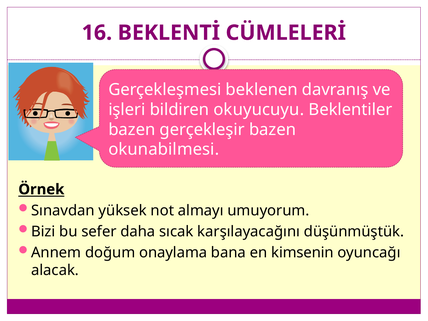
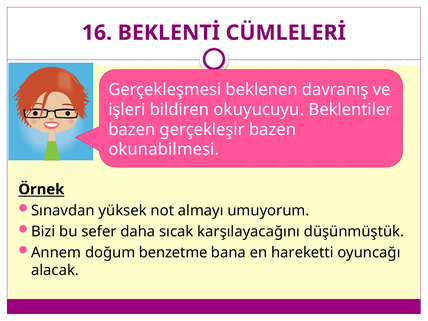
onaylama: onaylama -> benzetme (173, 253)
kimsenin: kimsenin -> hareketti (302, 253)
